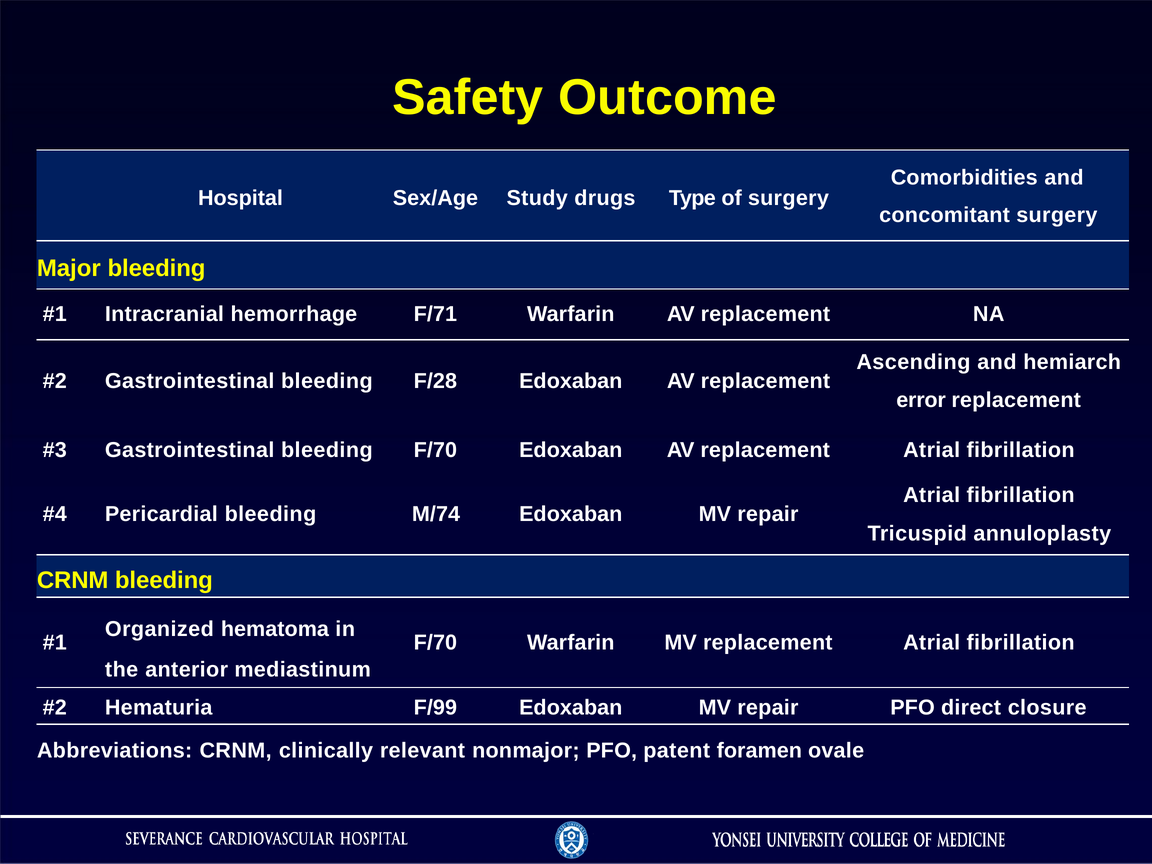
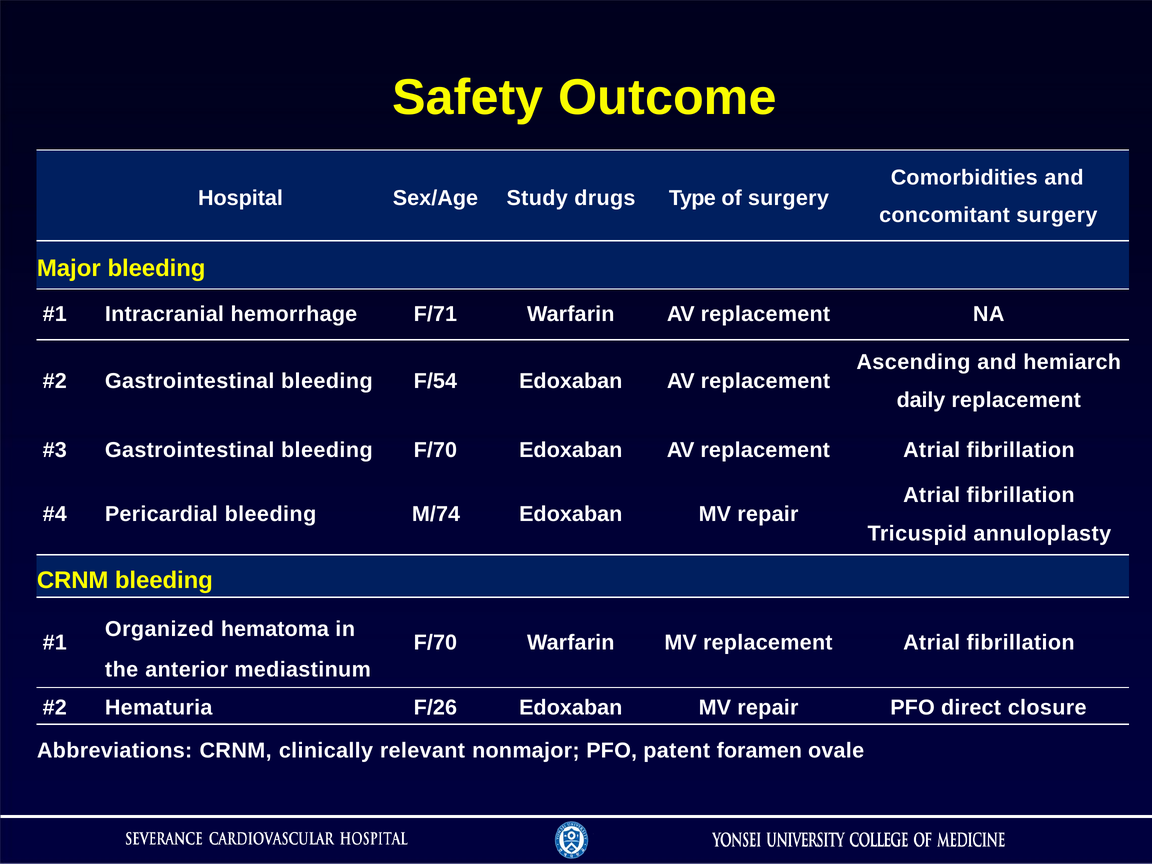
F/28: F/28 -> F/54 (435, 381)
error: error -> daily (921, 400)
F/99: F/99 -> F/26 (435, 708)
